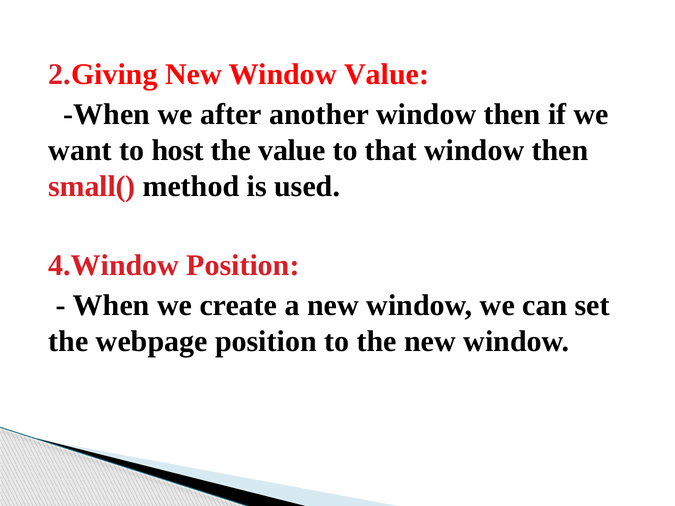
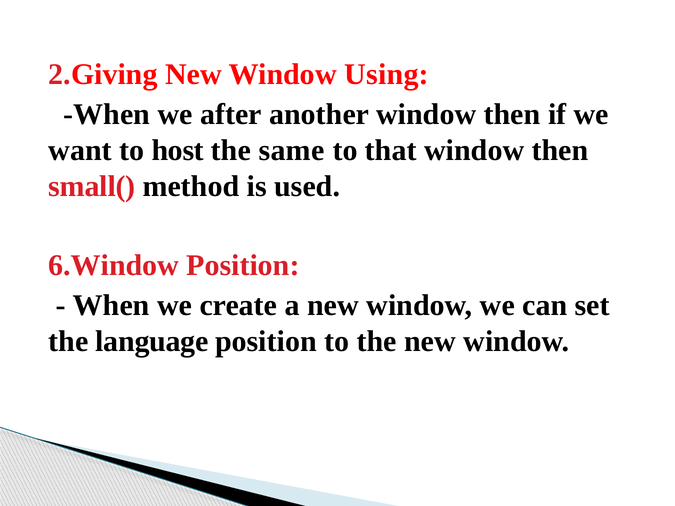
Window Value: Value -> Using (387, 74)
the value: value -> same (292, 150)
4.Window: 4.Window -> 6.Window (114, 266)
webpage: webpage -> language (152, 341)
